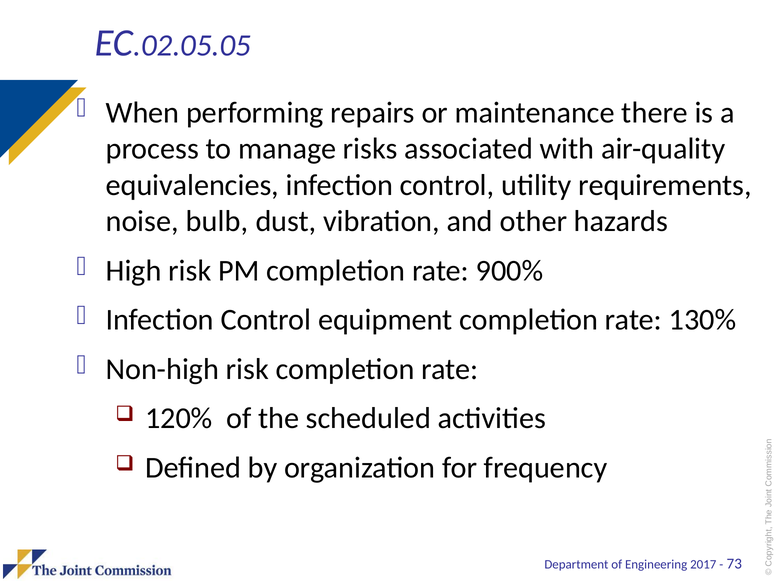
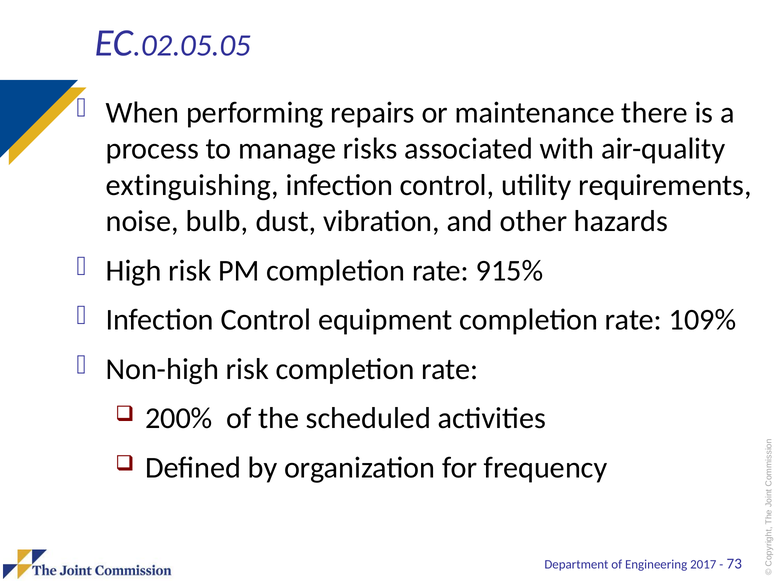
equivalencies: equivalencies -> extinguishing (192, 185)
900%: 900% -> 915% (510, 271)
130%: 130% -> 109% (703, 320)
120%: 120% -> 200% (179, 419)
